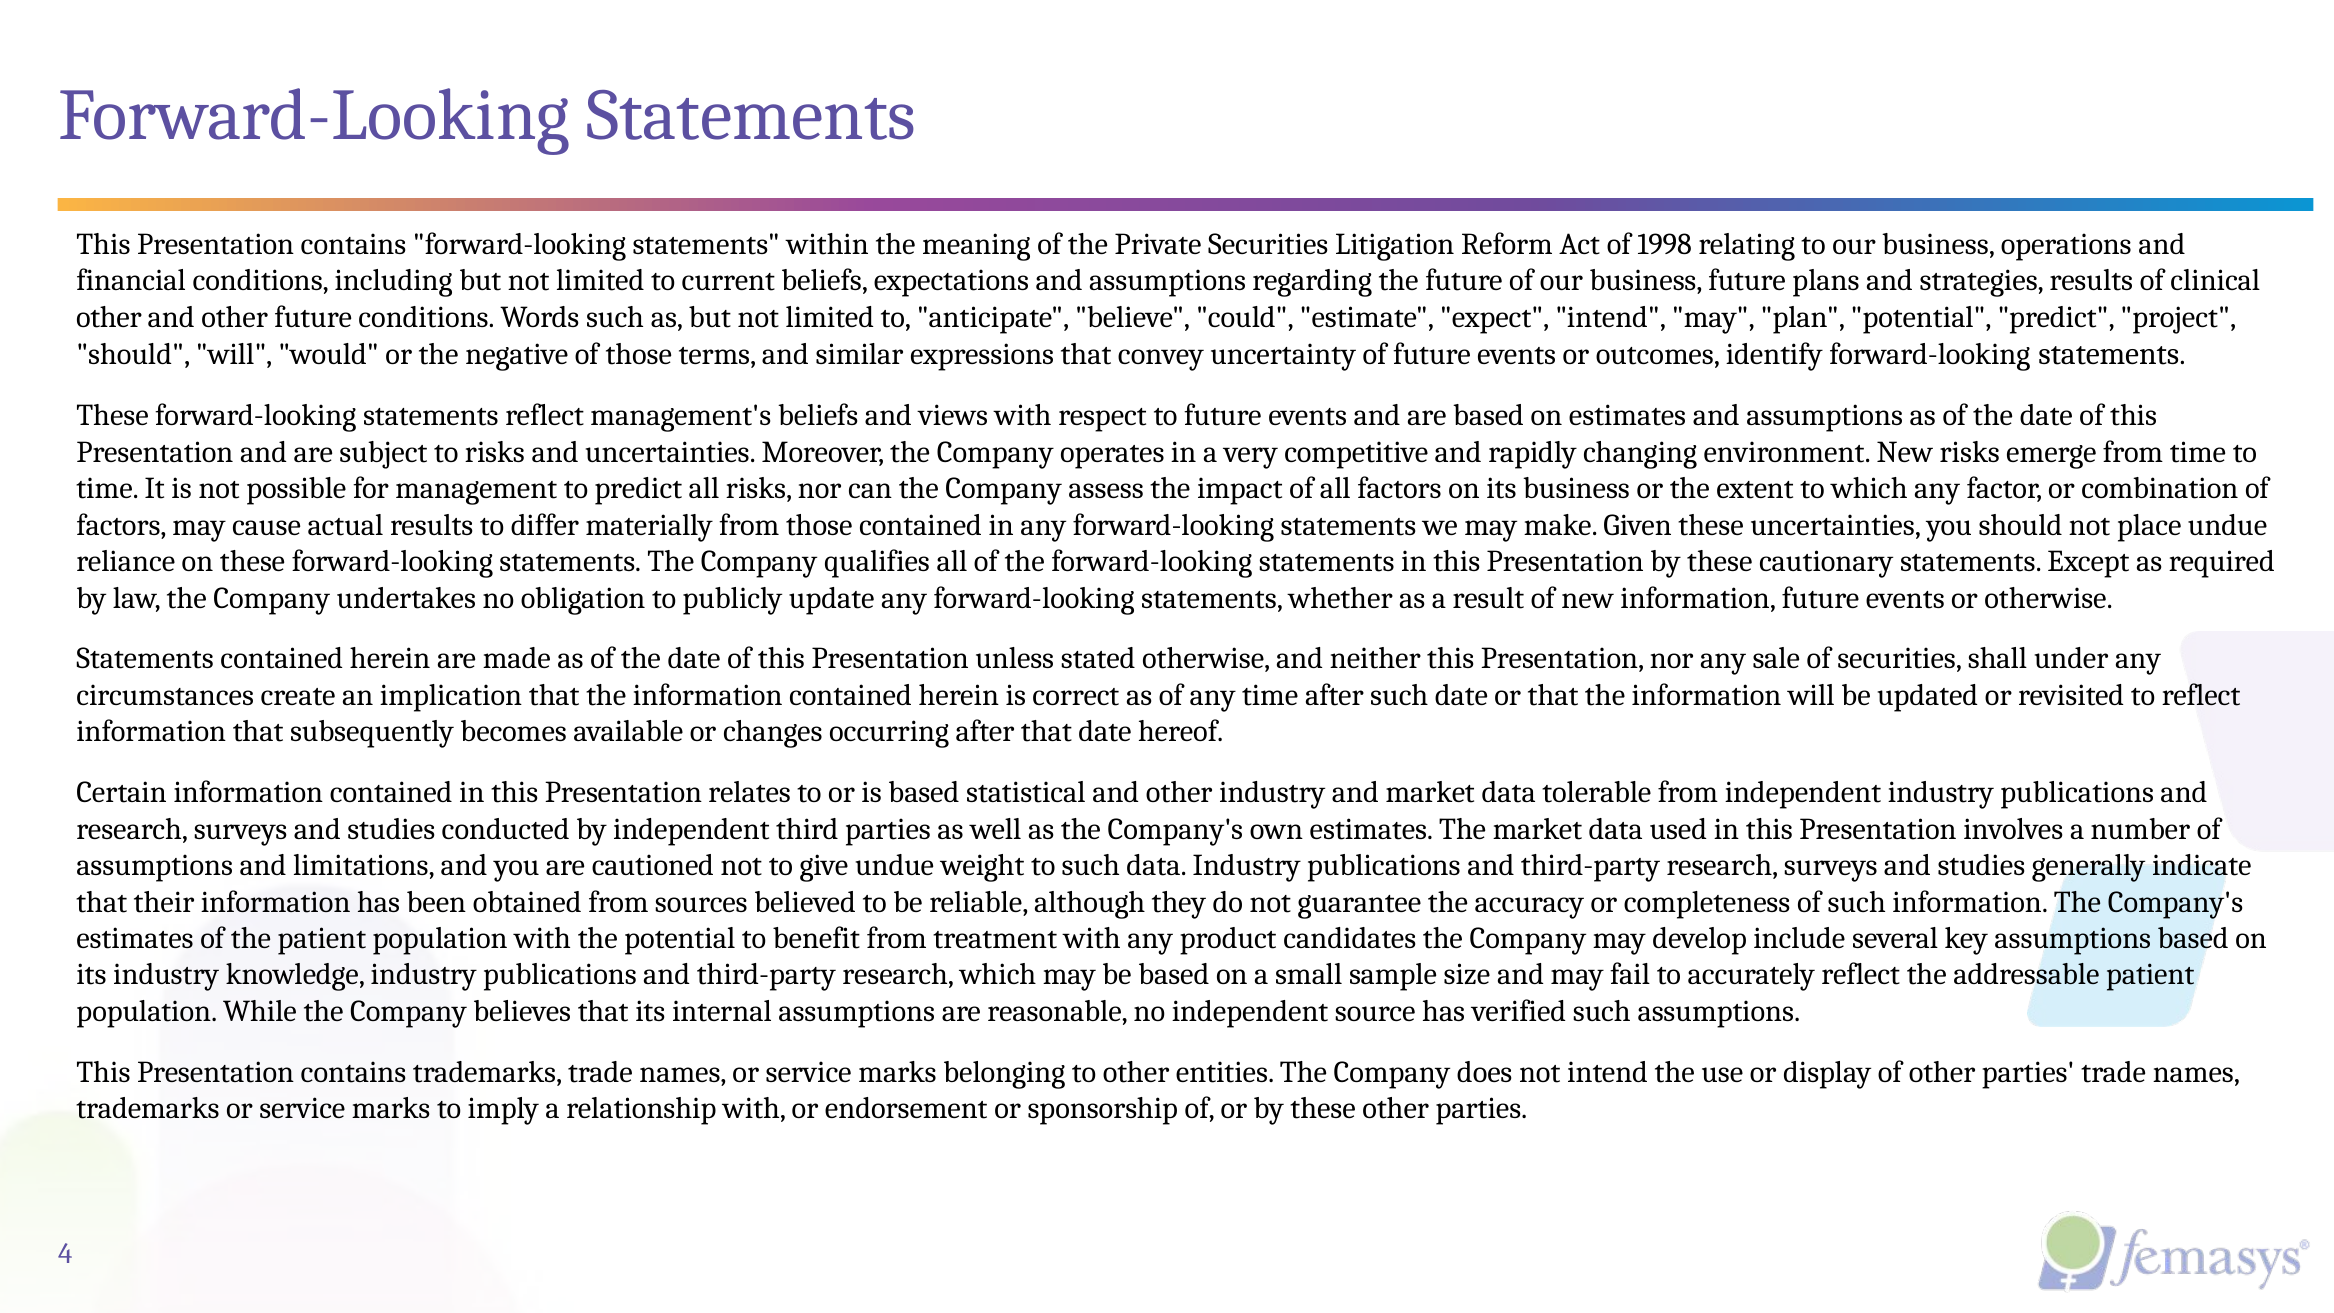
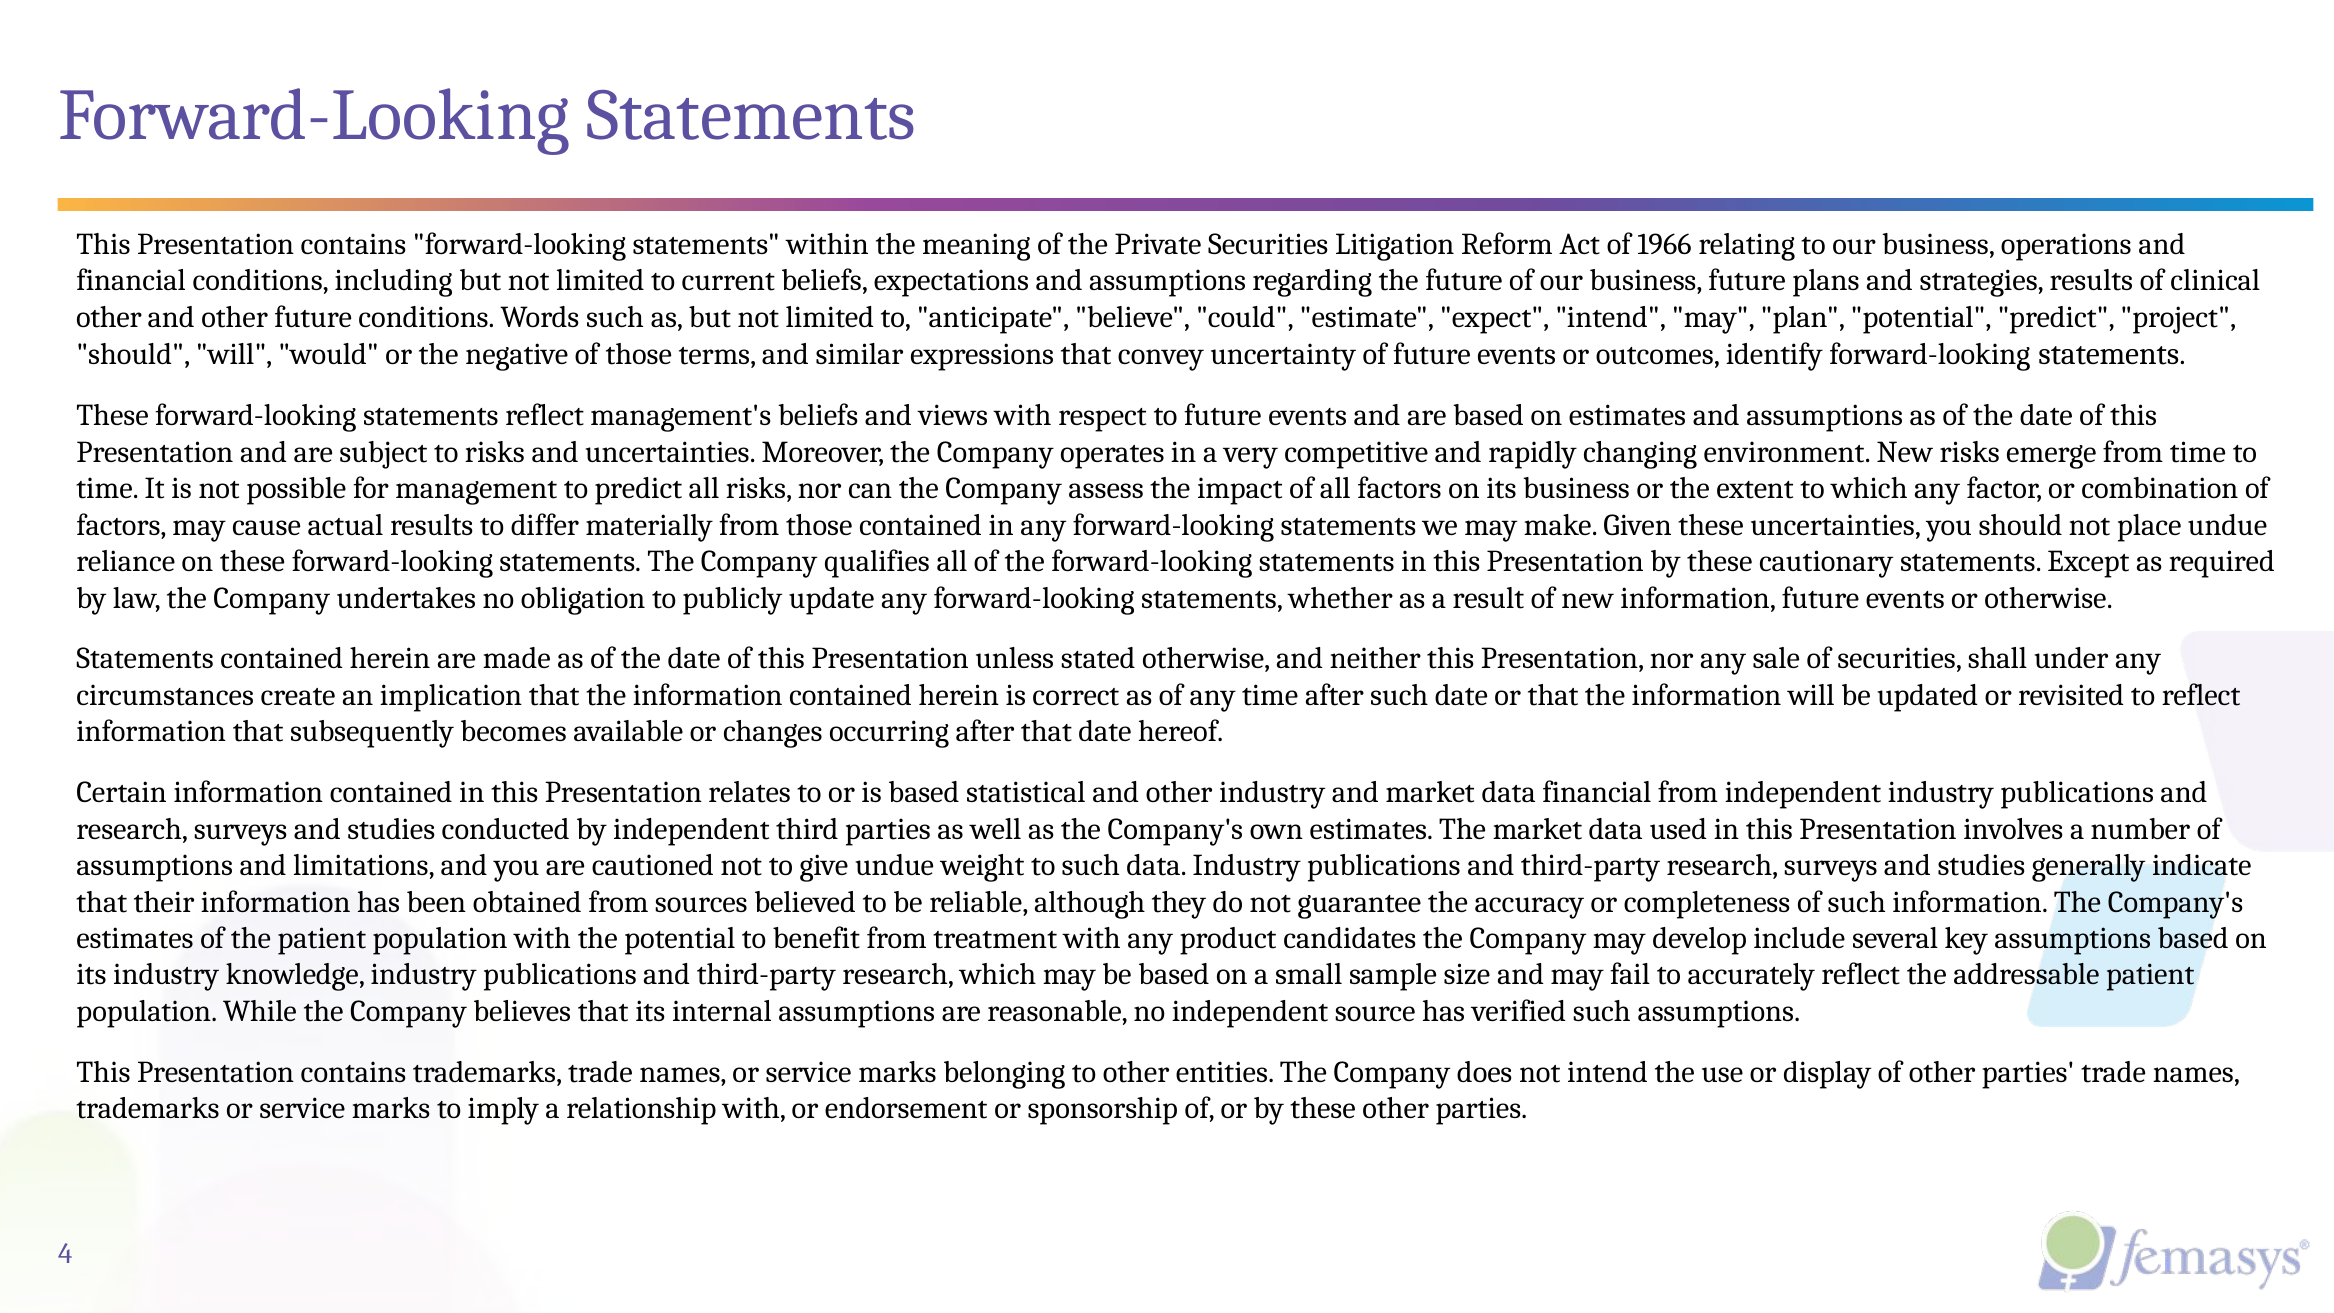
1998: 1998 -> 1966 (1665, 244)
data tolerable: tolerable -> financial (1597, 793)
